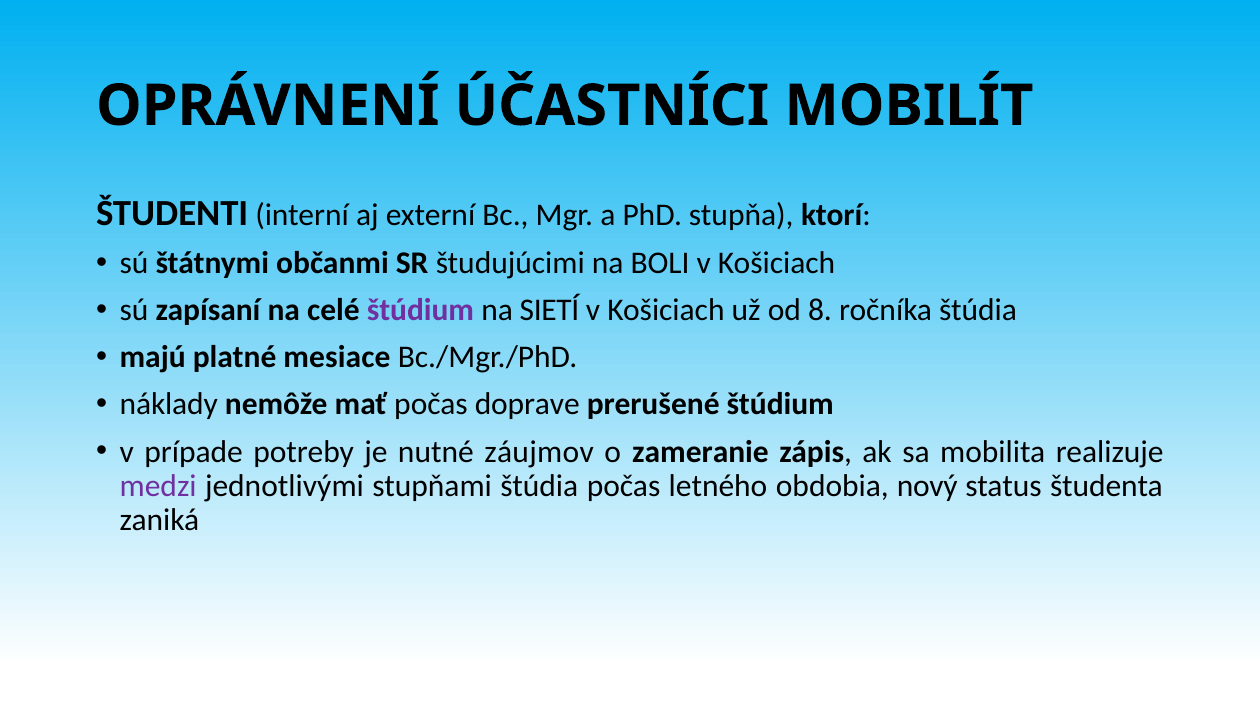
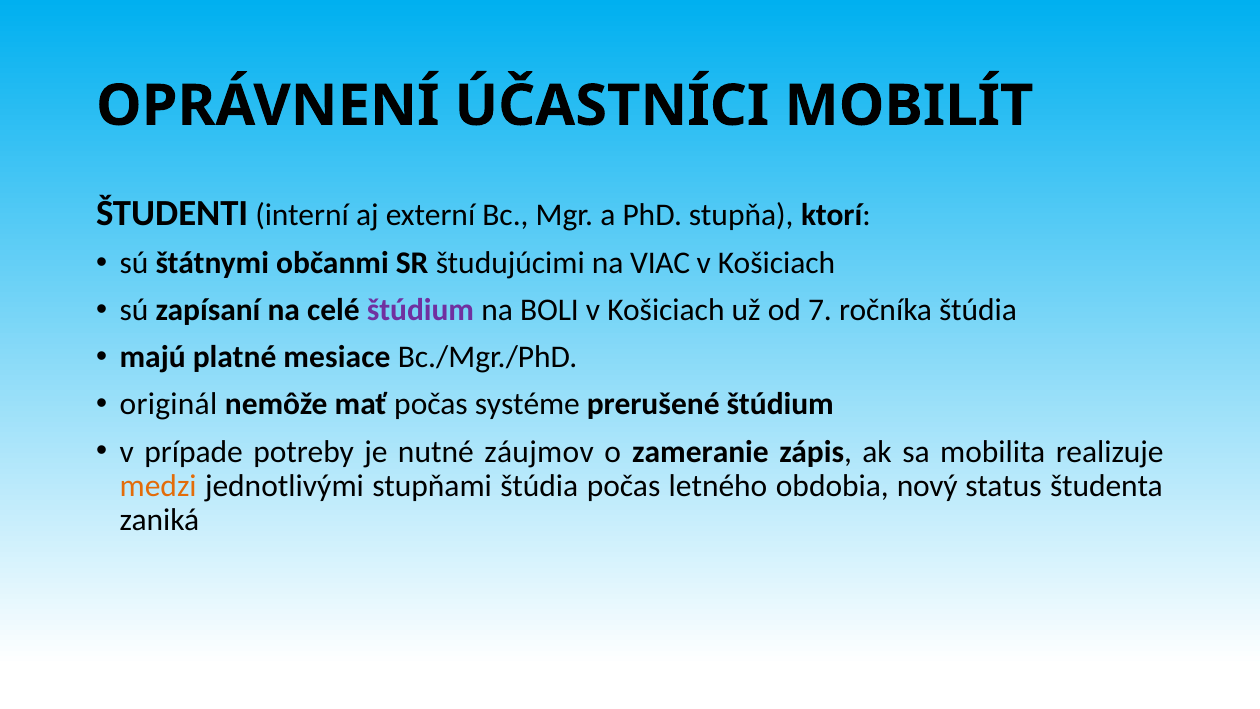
BOLI: BOLI -> VIAC (660, 263)
SIETÍ: SIETÍ -> BOLI (549, 310)
8: 8 -> 7 (820, 310)
náklady: náklady -> originál (169, 404)
doprave: doprave -> systéme (527, 404)
medzi colour: purple -> orange (158, 486)
